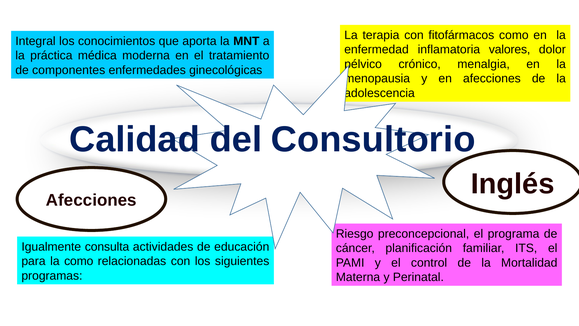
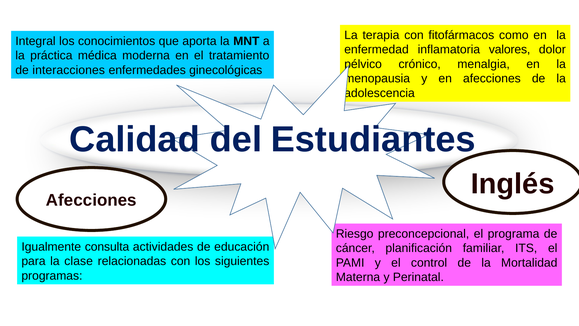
componentes: componentes -> interacciones (69, 70)
Consultorio: Consultorio -> Estudiantes (373, 139)
la como: como -> clase (79, 261)
